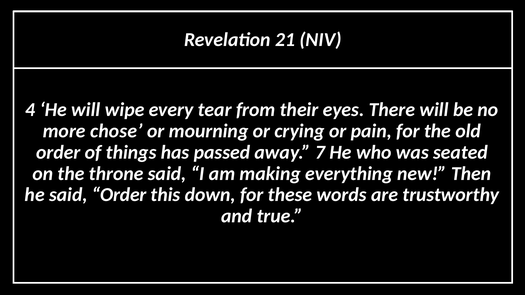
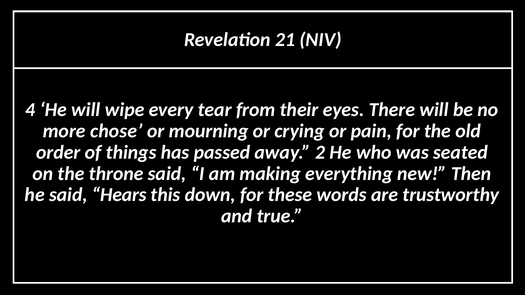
7: 7 -> 2 (320, 152)
said Order: Order -> Hears (119, 195)
